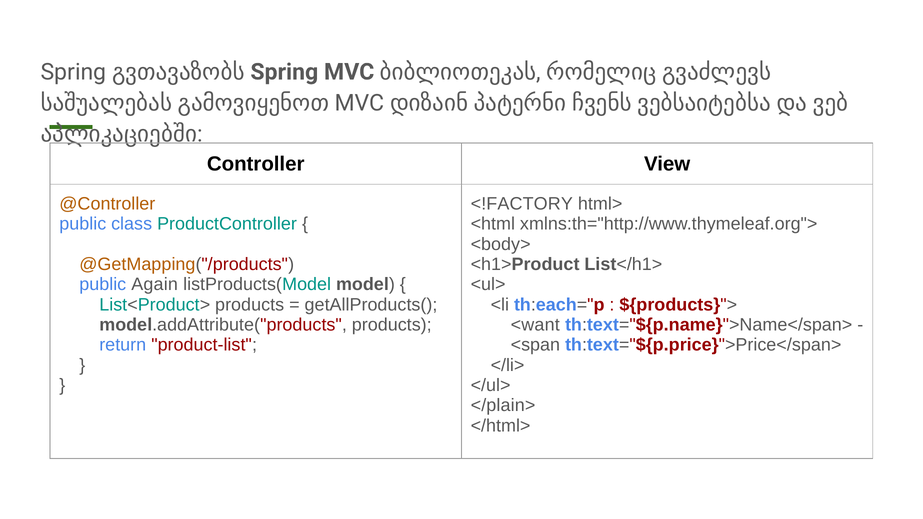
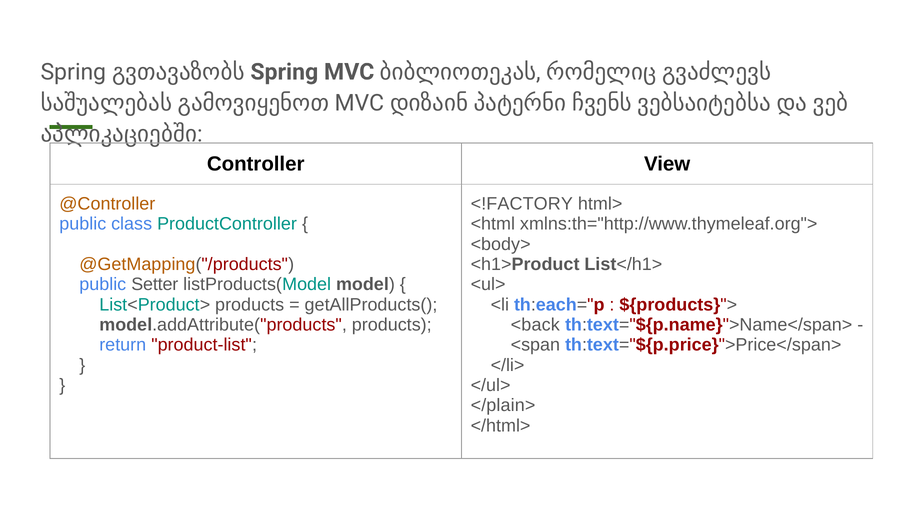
Again: Again -> Setter (155, 285)
<want: <want -> <back (535, 325)
